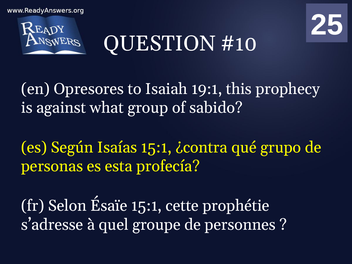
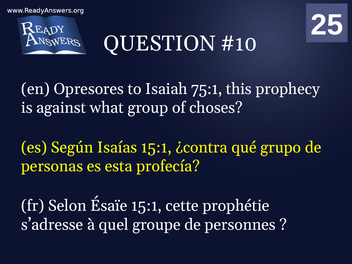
19:1: 19:1 -> 75:1 (207, 89)
sabido: sabido -> choses (216, 108)
